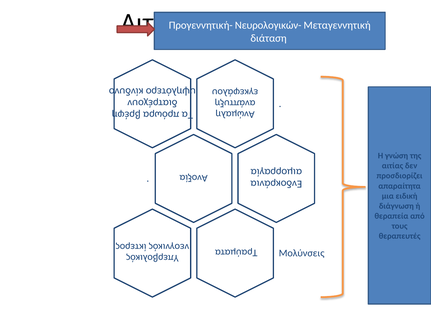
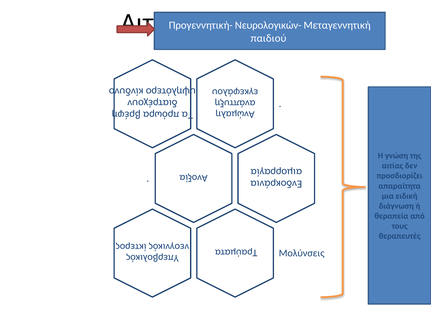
διάταση: διάταση -> παιδιού (268, 38)
